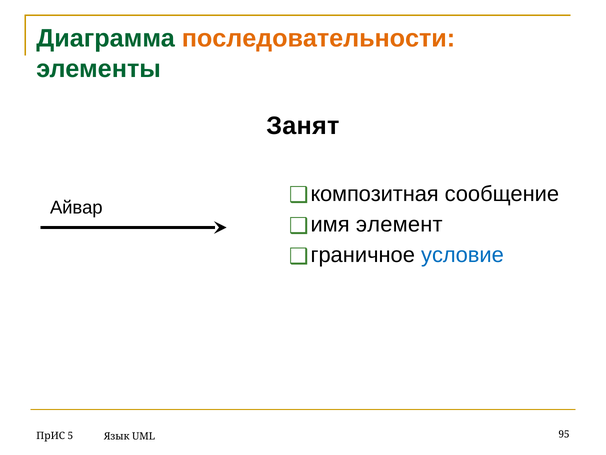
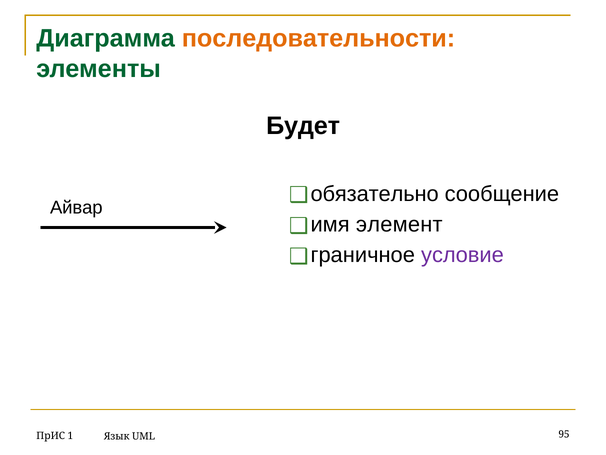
Занят: Занят -> Будет (303, 126)
композитная: композитная -> обязательно (375, 194)
условие colour: blue -> purple (462, 255)
5: 5 -> 1 (70, 436)
